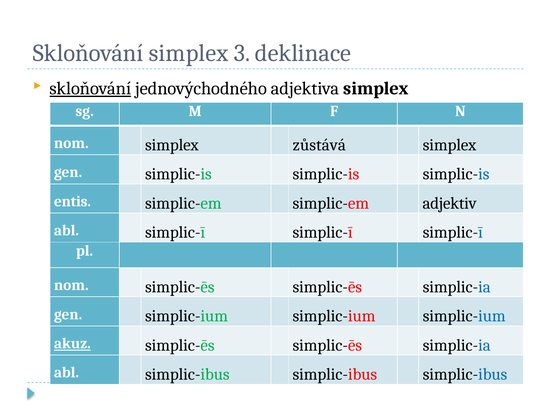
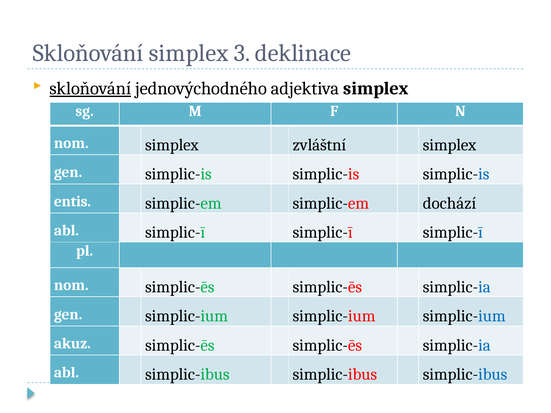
zůstává: zůstává -> zvláštní (319, 145)
adjektiv: adjektiv -> dochází (449, 203)
akuz underline: present -> none (72, 344)
